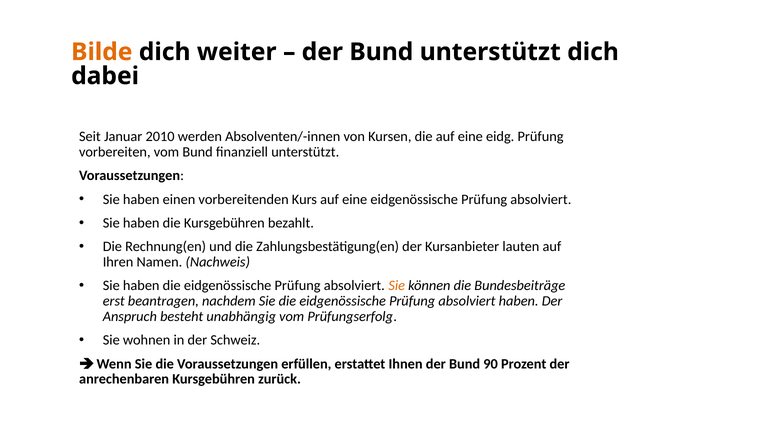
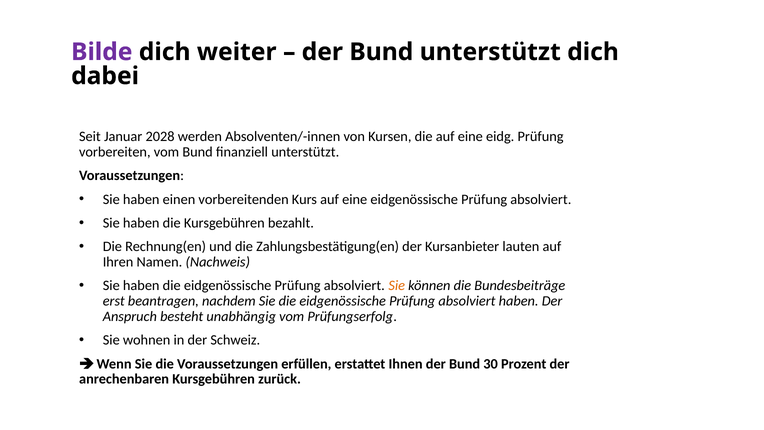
Bilde colour: orange -> purple (102, 52)
2010: 2010 -> 2028 (160, 136)
90: 90 -> 30 (491, 364)
